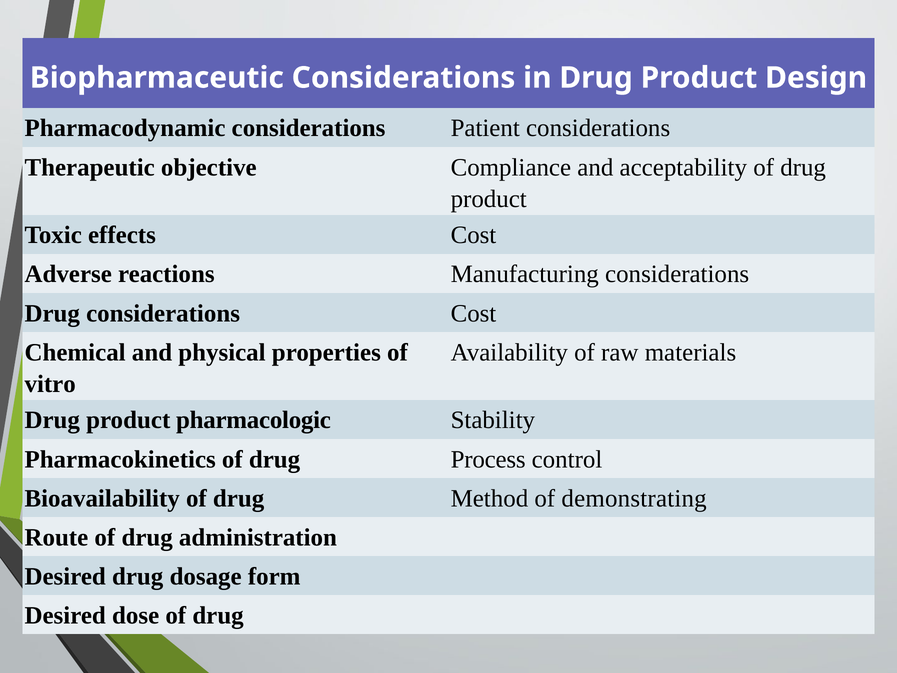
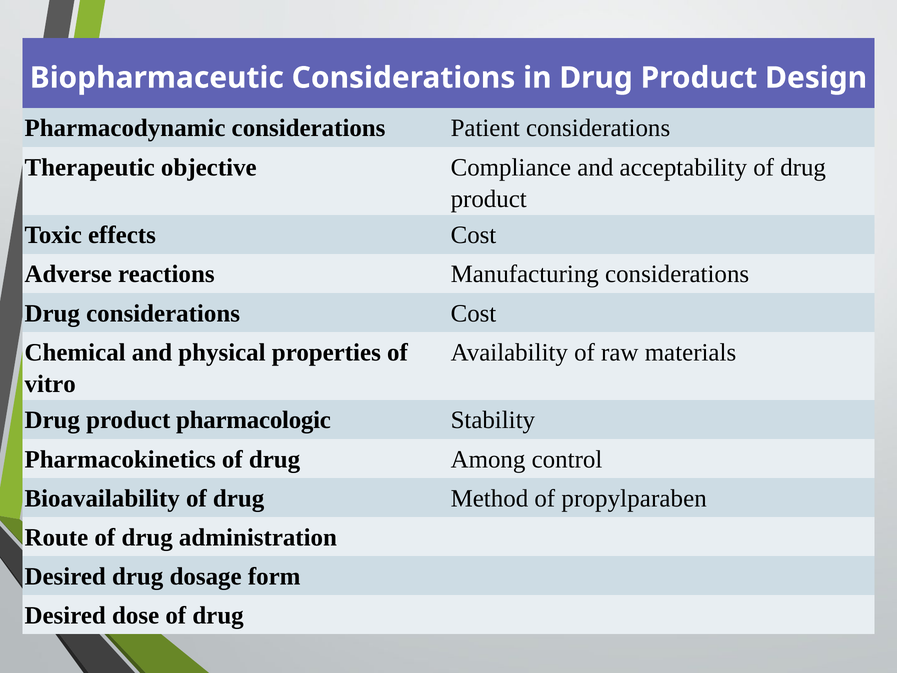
Process: Process -> Among (488, 459)
demonstrating: demonstrating -> propylparaben (634, 498)
